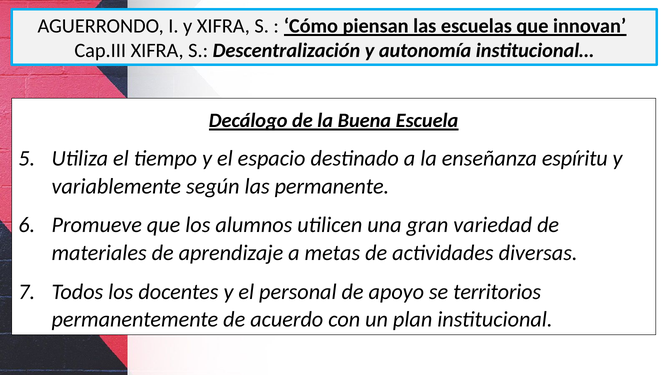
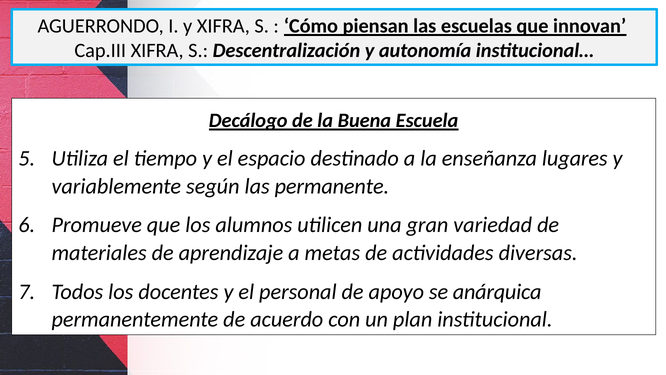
espíritu: espíritu -> lugares (575, 158)
territorios: territorios -> anárquica (497, 292)
